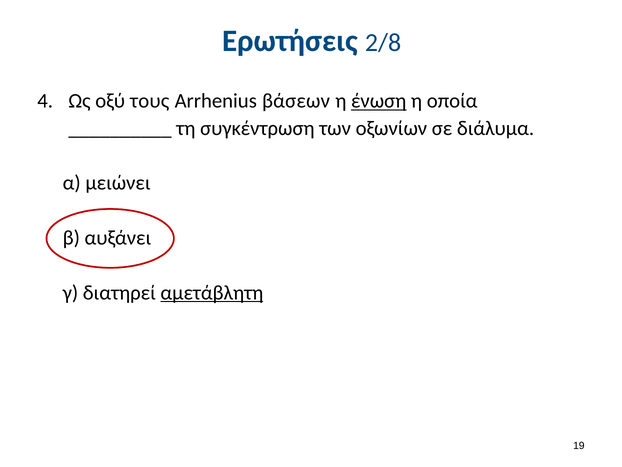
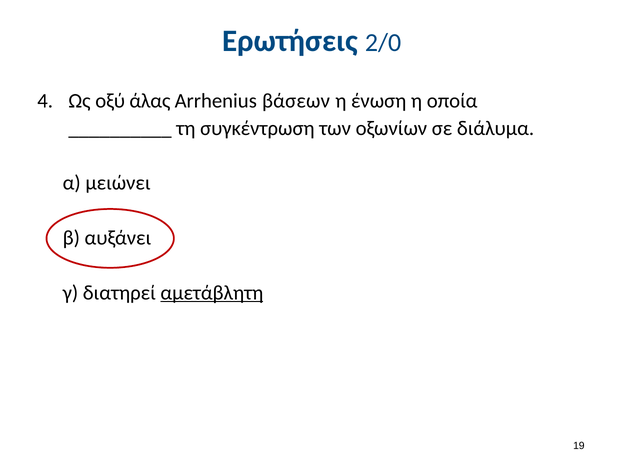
2/8: 2/8 -> 2/0 (383, 43)
τους: τους -> άλας (150, 101)
ένωση underline: present -> none (379, 101)
